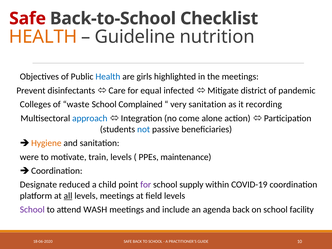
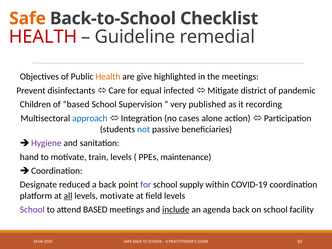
Safe colour: red -> orange (28, 19)
HEALTH colour: orange -> red (43, 37)
nutrition: nutrition -> remedial (217, 37)
Health colour: blue -> orange (108, 77)
girls: girls -> give (144, 77)
Colleges: Colleges -> Children (35, 104)
of waste: waste -> based (76, 104)
Complained: Complained -> Supervision (140, 104)
very sanitation: sanitation -> published (207, 104)
come: come -> cases (189, 118)
Hygiene colour: orange -> purple (46, 143)
were: were -> hand (29, 157)
a child: child -> back (107, 185)
levels meetings: meetings -> motivate (117, 196)
attend WASH: WASH -> BASED (95, 210)
include underline: none -> present (176, 210)
